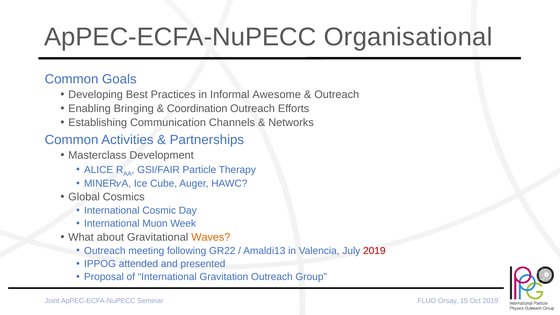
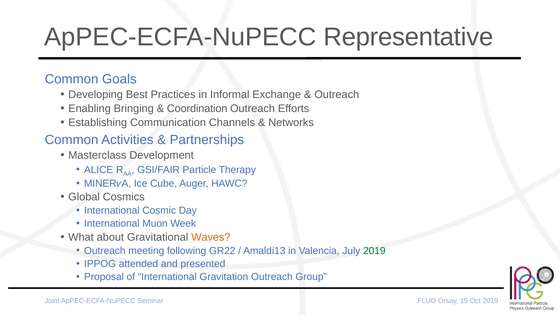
Organisational: Organisational -> Representative (408, 37)
Awesome: Awesome -> Exchange (277, 95)
2019 colour: red -> green (374, 251)
